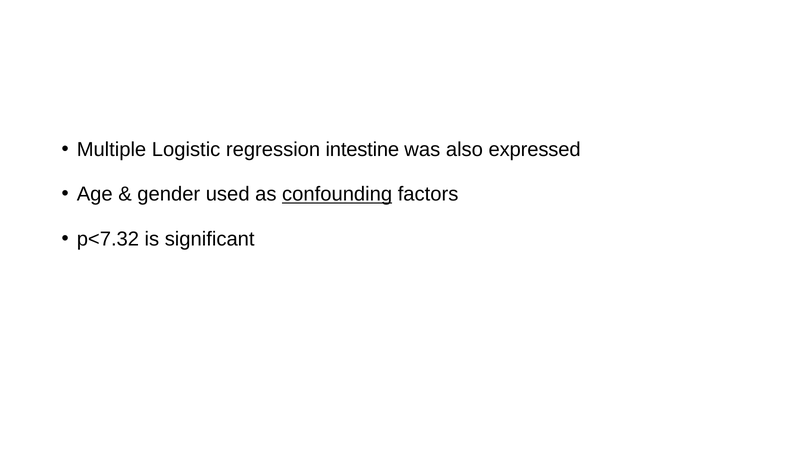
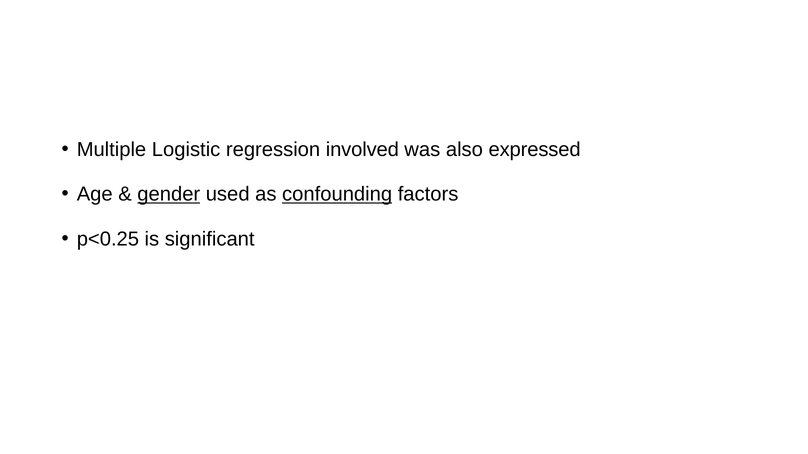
intestine: intestine -> involved (362, 150)
gender underline: none -> present (169, 194)
p<7.32: p<7.32 -> p<0.25 (108, 239)
